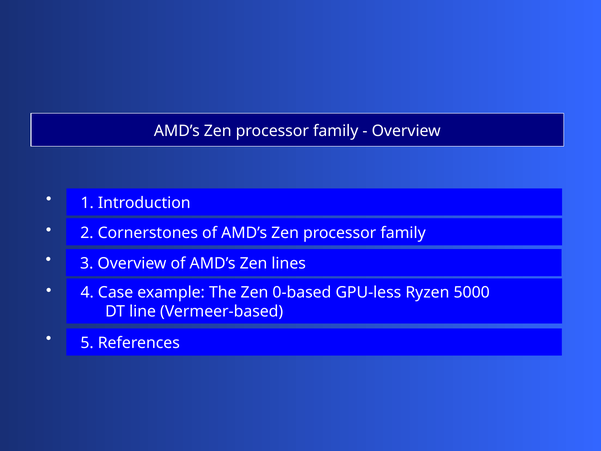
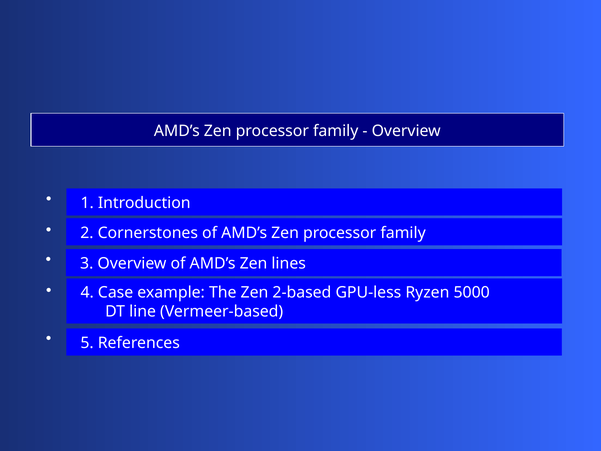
0-based: 0-based -> 2-based (302, 292)
